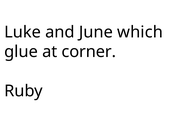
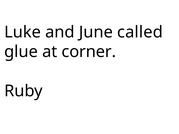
which: which -> called (140, 32)
